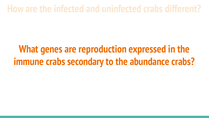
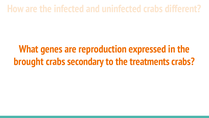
immune: immune -> brought (29, 61)
abundance: abundance -> treatments (150, 61)
